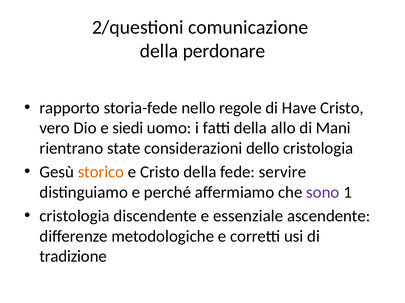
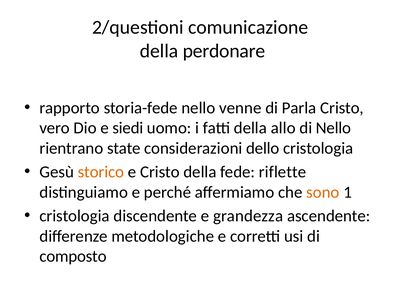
regole: regole -> venne (240, 108)
Have: Have -> Parla (299, 108)
di Mani: Mani -> Nello (333, 128)
servire: servire -> riflette (283, 172)
sono colour: purple -> orange (323, 193)
essenziale: essenziale -> grandezza (248, 217)
tradizione: tradizione -> composto (73, 257)
